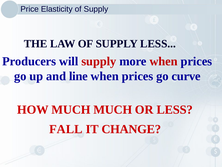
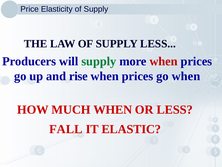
supply colour: red -> green (99, 61)
line: line -> rise (78, 76)
go curve: curve -> when (186, 76)
MUCH MUCH: MUCH -> WHEN (113, 109)
CHANGE: CHANGE -> ELASTIC (131, 129)
